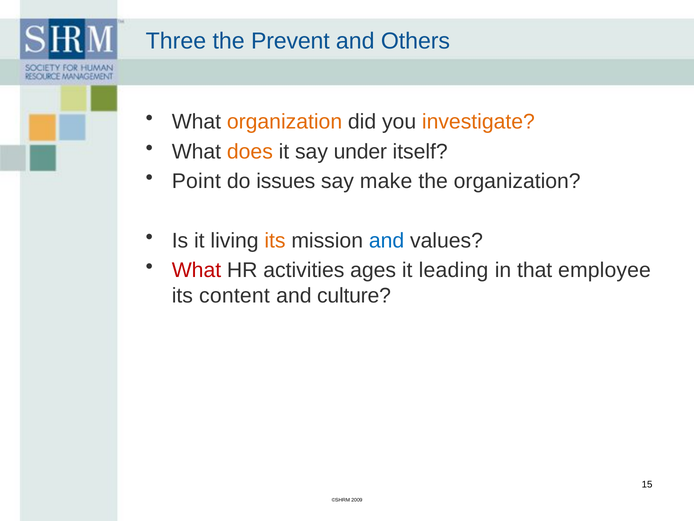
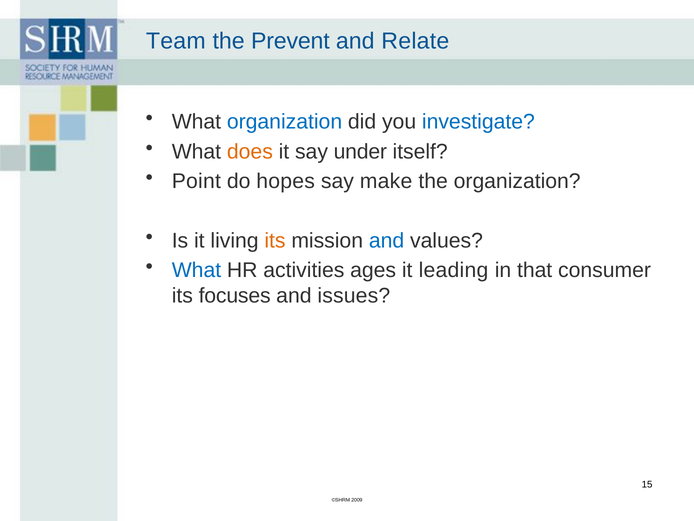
Three: Three -> Team (176, 41)
Others: Others -> Relate (415, 41)
organization colour: orange -> blue (285, 122)
investigate colour: orange -> blue (478, 122)
issues: issues -> hopes (286, 181)
What colour: red -> blue (196, 270)
employee: employee -> consumer (605, 270)
content: content -> focuses (235, 296)
culture: culture -> issues (354, 296)
